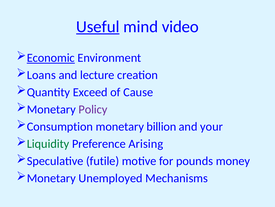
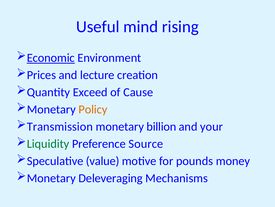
Useful underline: present -> none (98, 27)
video: video -> rising (180, 27)
Loans: Loans -> Prices (41, 75)
Policy colour: purple -> orange (93, 109)
Consumption: Consumption -> Transmission (60, 126)
Arising: Arising -> Source (146, 143)
futile: futile -> value (103, 160)
Unemployed: Unemployed -> Deleveraging (111, 178)
